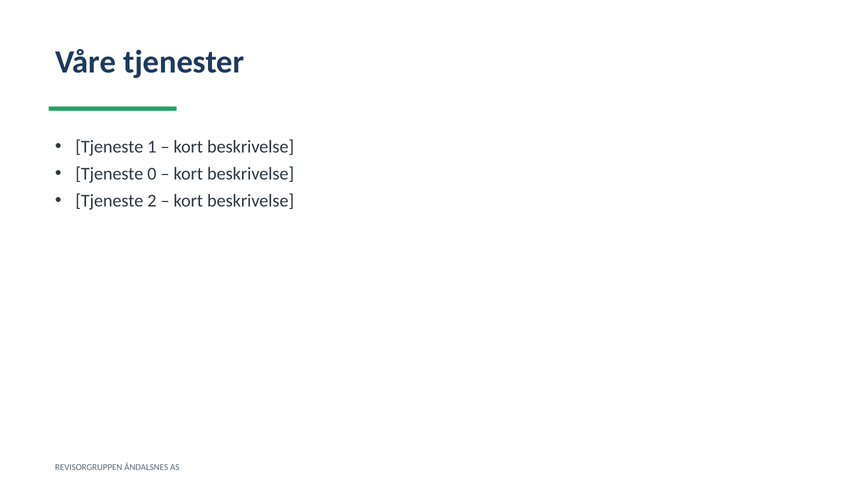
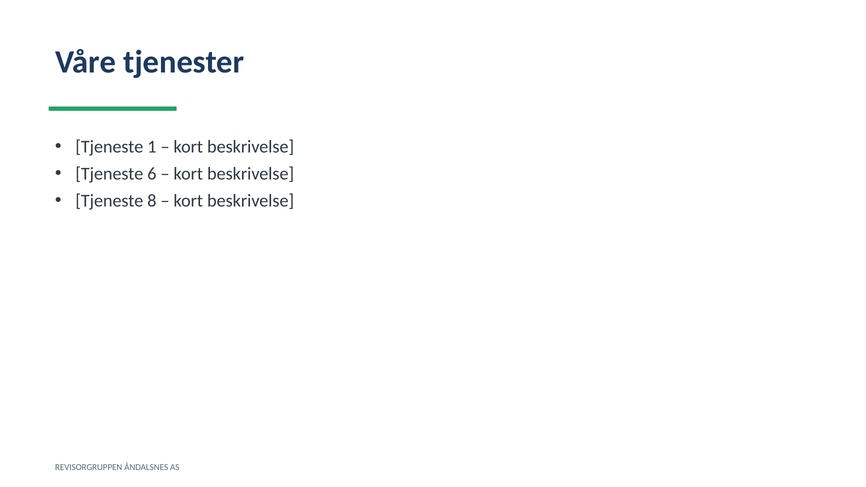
0: 0 -> 6 (152, 174)
2: 2 -> 8 (152, 201)
